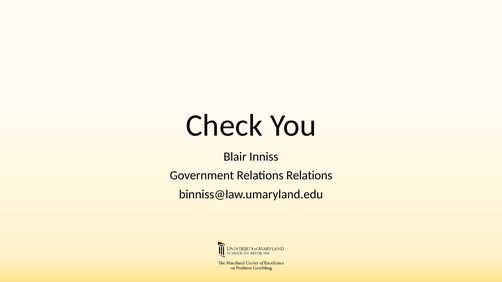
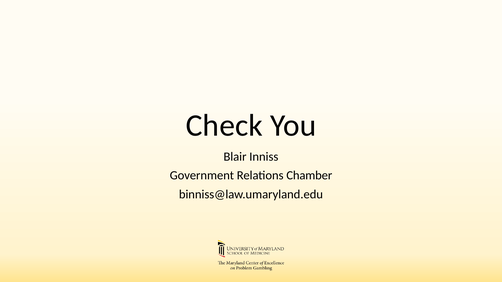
Relations Relations: Relations -> Chamber (309, 176)
